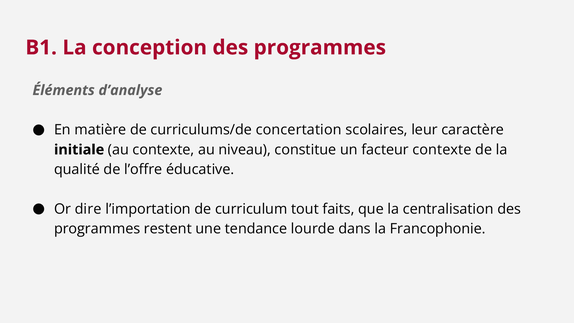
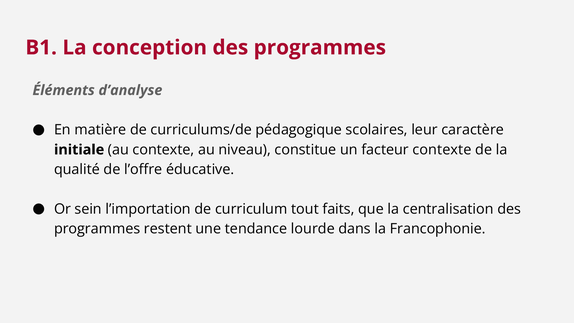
concertation: concertation -> pédagogique (299, 130)
dire: dire -> sein (88, 209)
